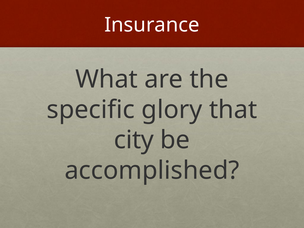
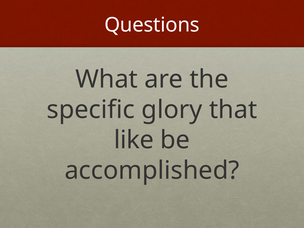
Insurance: Insurance -> Questions (152, 25)
city: city -> like (134, 140)
